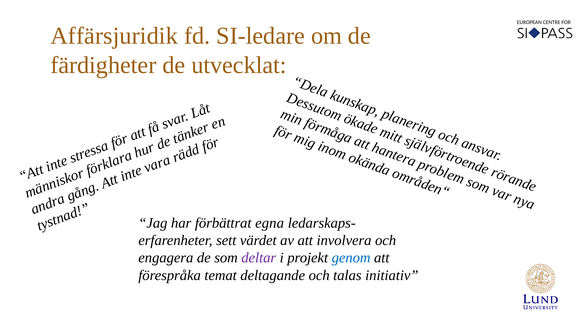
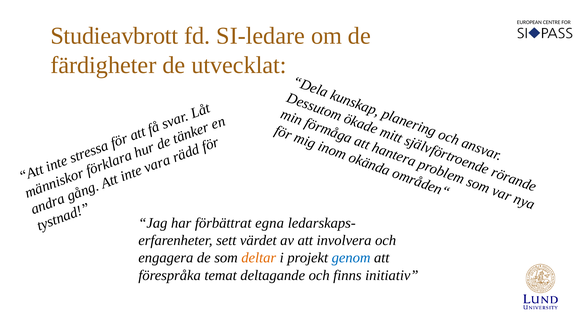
Affärsjuridik: Affärsjuridik -> Studieavbrott (114, 36)
deltar colour: purple -> orange (259, 258)
talas: talas -> finns (347, 276)
